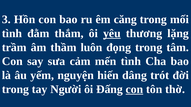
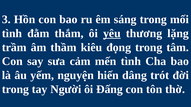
căng: căng -> sáng (125, 20)
luôn: luôn -> kiêu (91, 48)
con underline: present -> none (134, 90)
